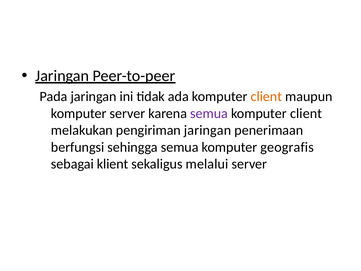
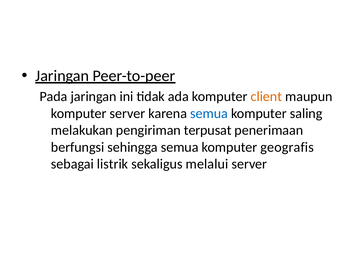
semua colour: purple -> blue (209, 113)
client: client -> saling (306, 113)
pengiriman jaringan: jaringan -> terpusat (208, 130)
klient: klient -> listrik (113, 164)
